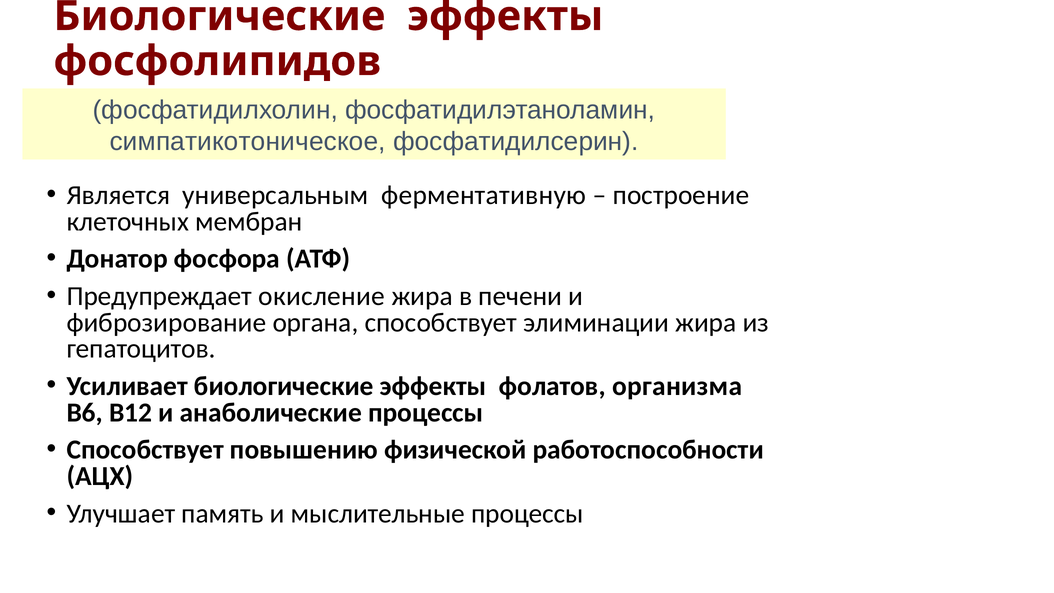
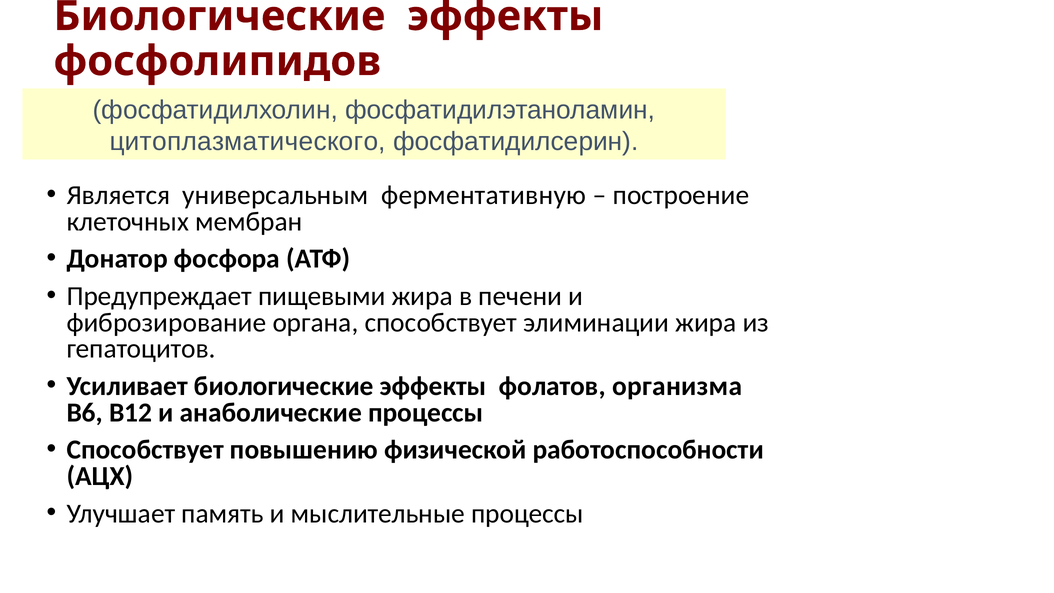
симпатикотоническое: симпатикотоническое -> цитоплазматического (248, 142)
окисление: окисление -> пищевыми (322, 296)
